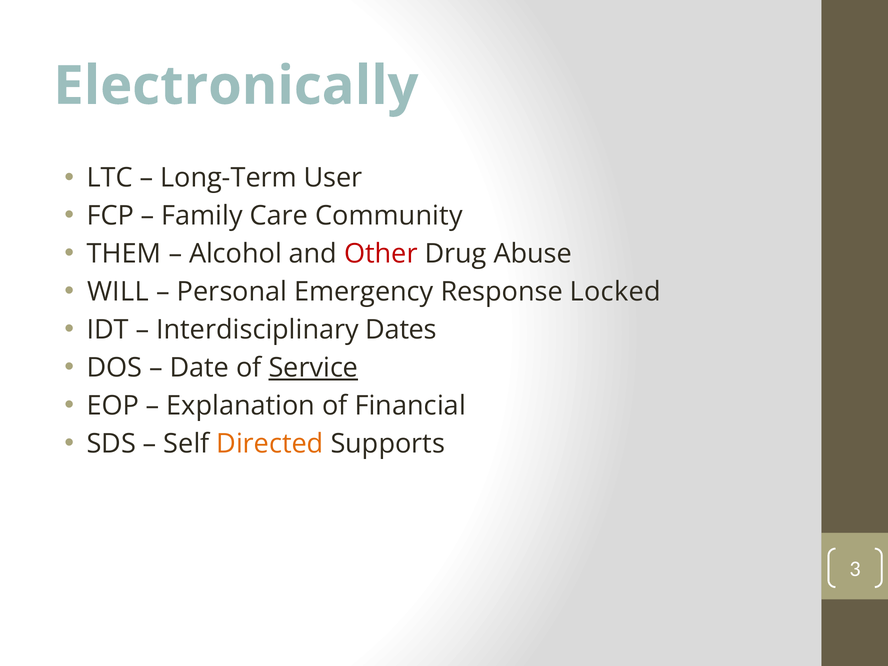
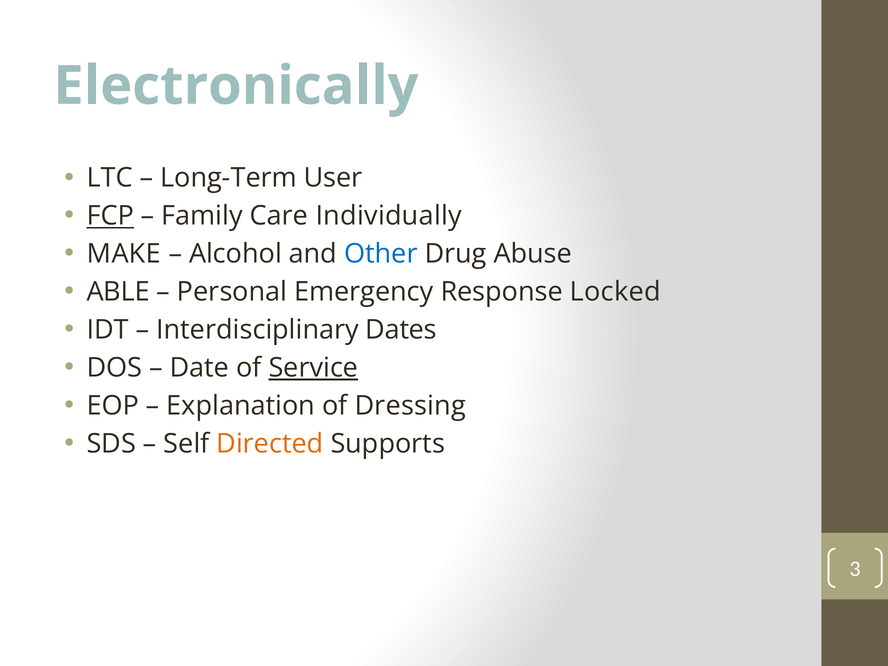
FCP underline: none -> present (110, 216)
Community: Community -> Individually (389, 216)
THEM: THEM -> MAKE (124, 254)
Other colour: red -> blue (381, 254)
WILL: WILL -> ABLE (118, 292)
Financial: Financial -> Dressing (410, 406)
